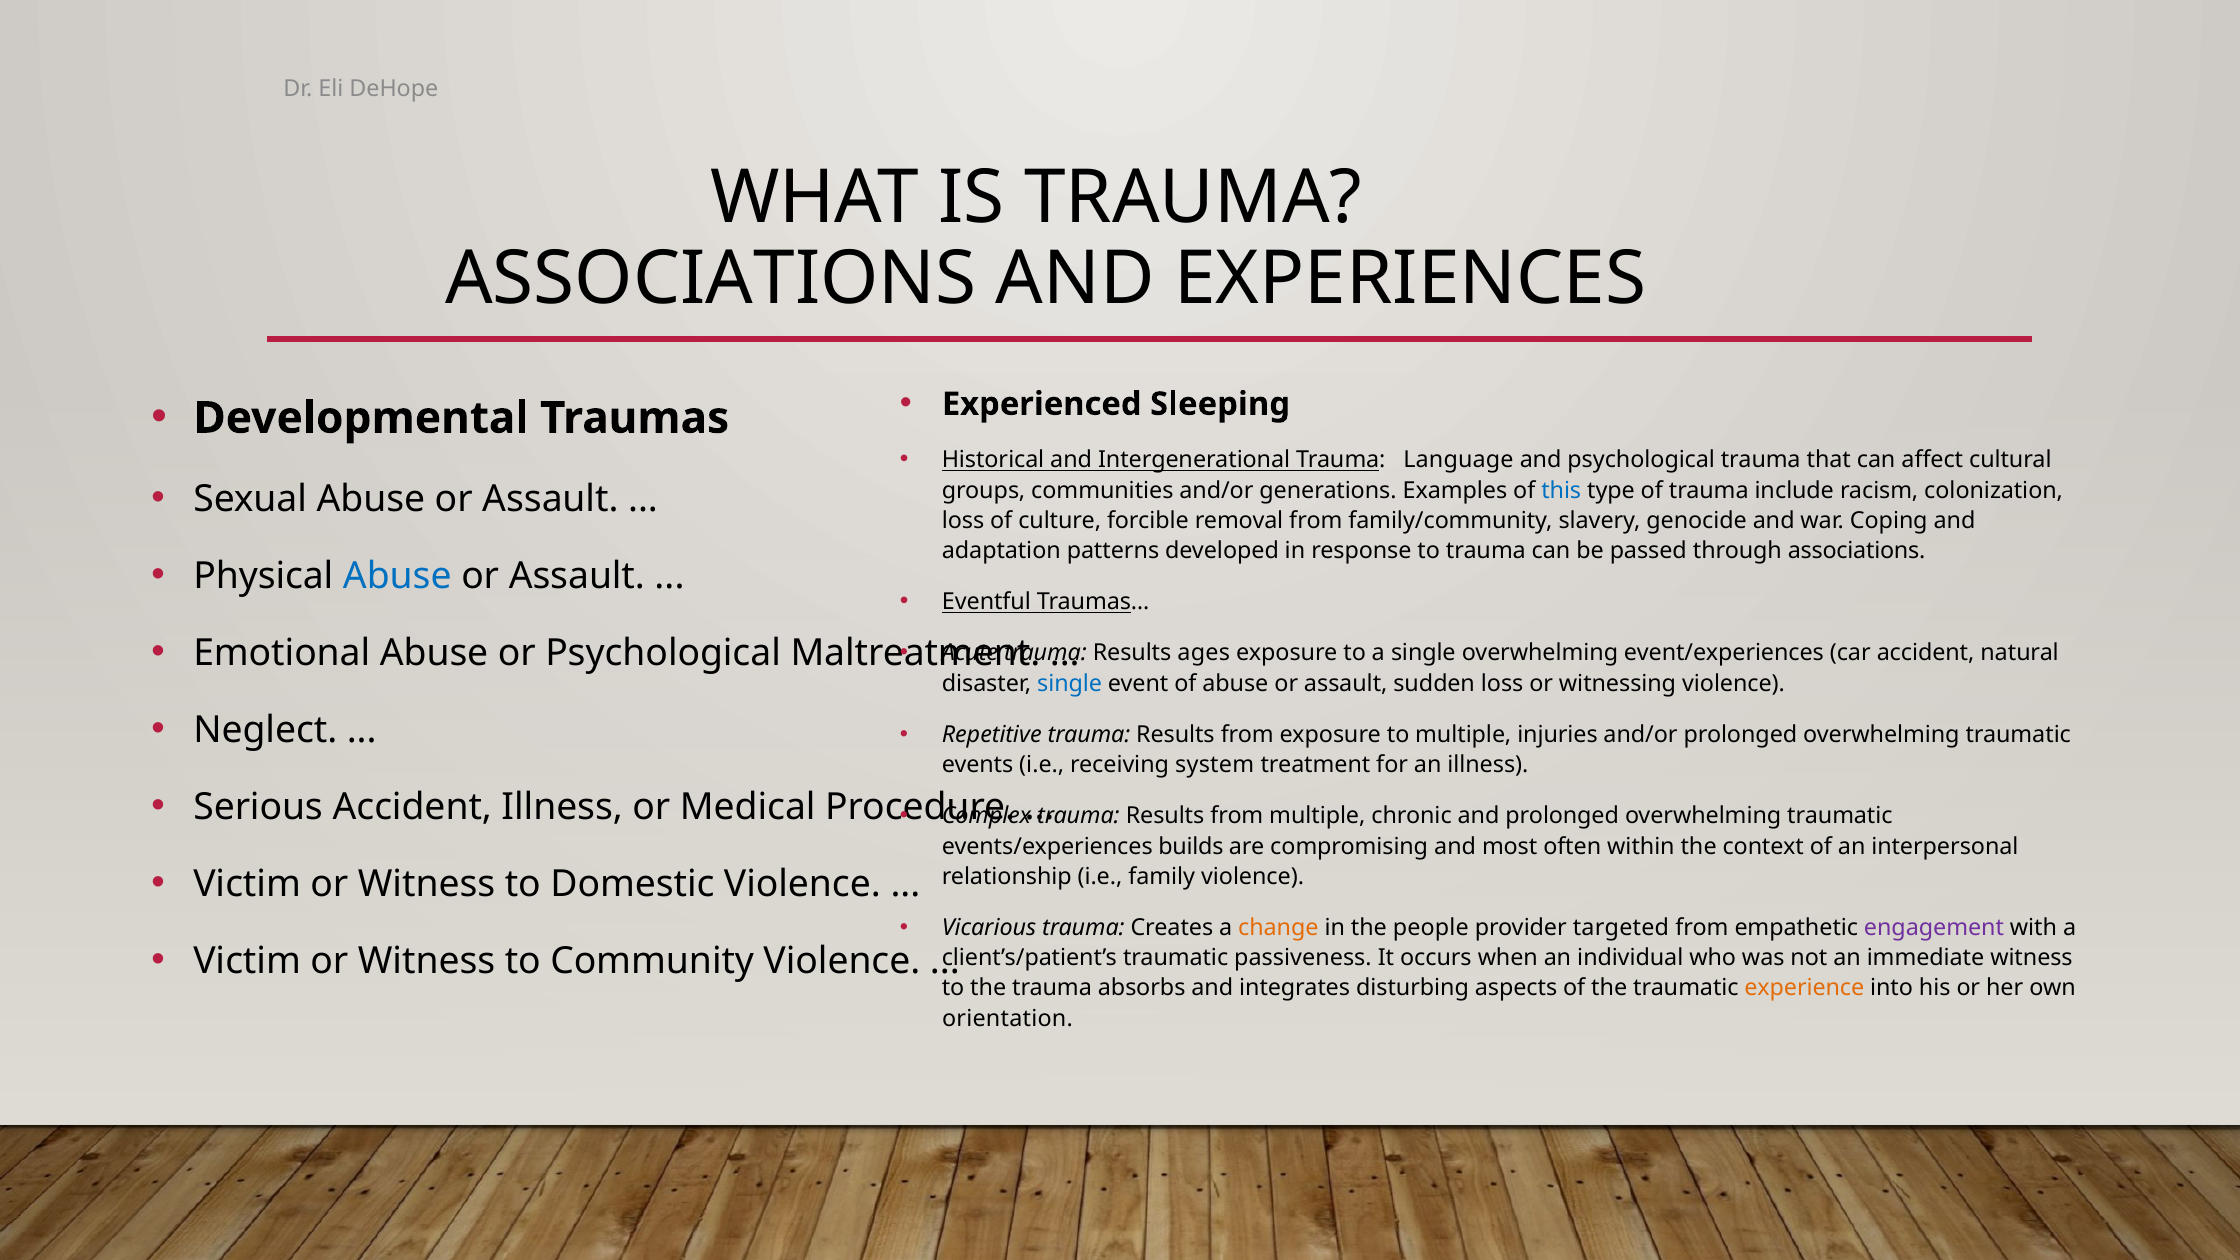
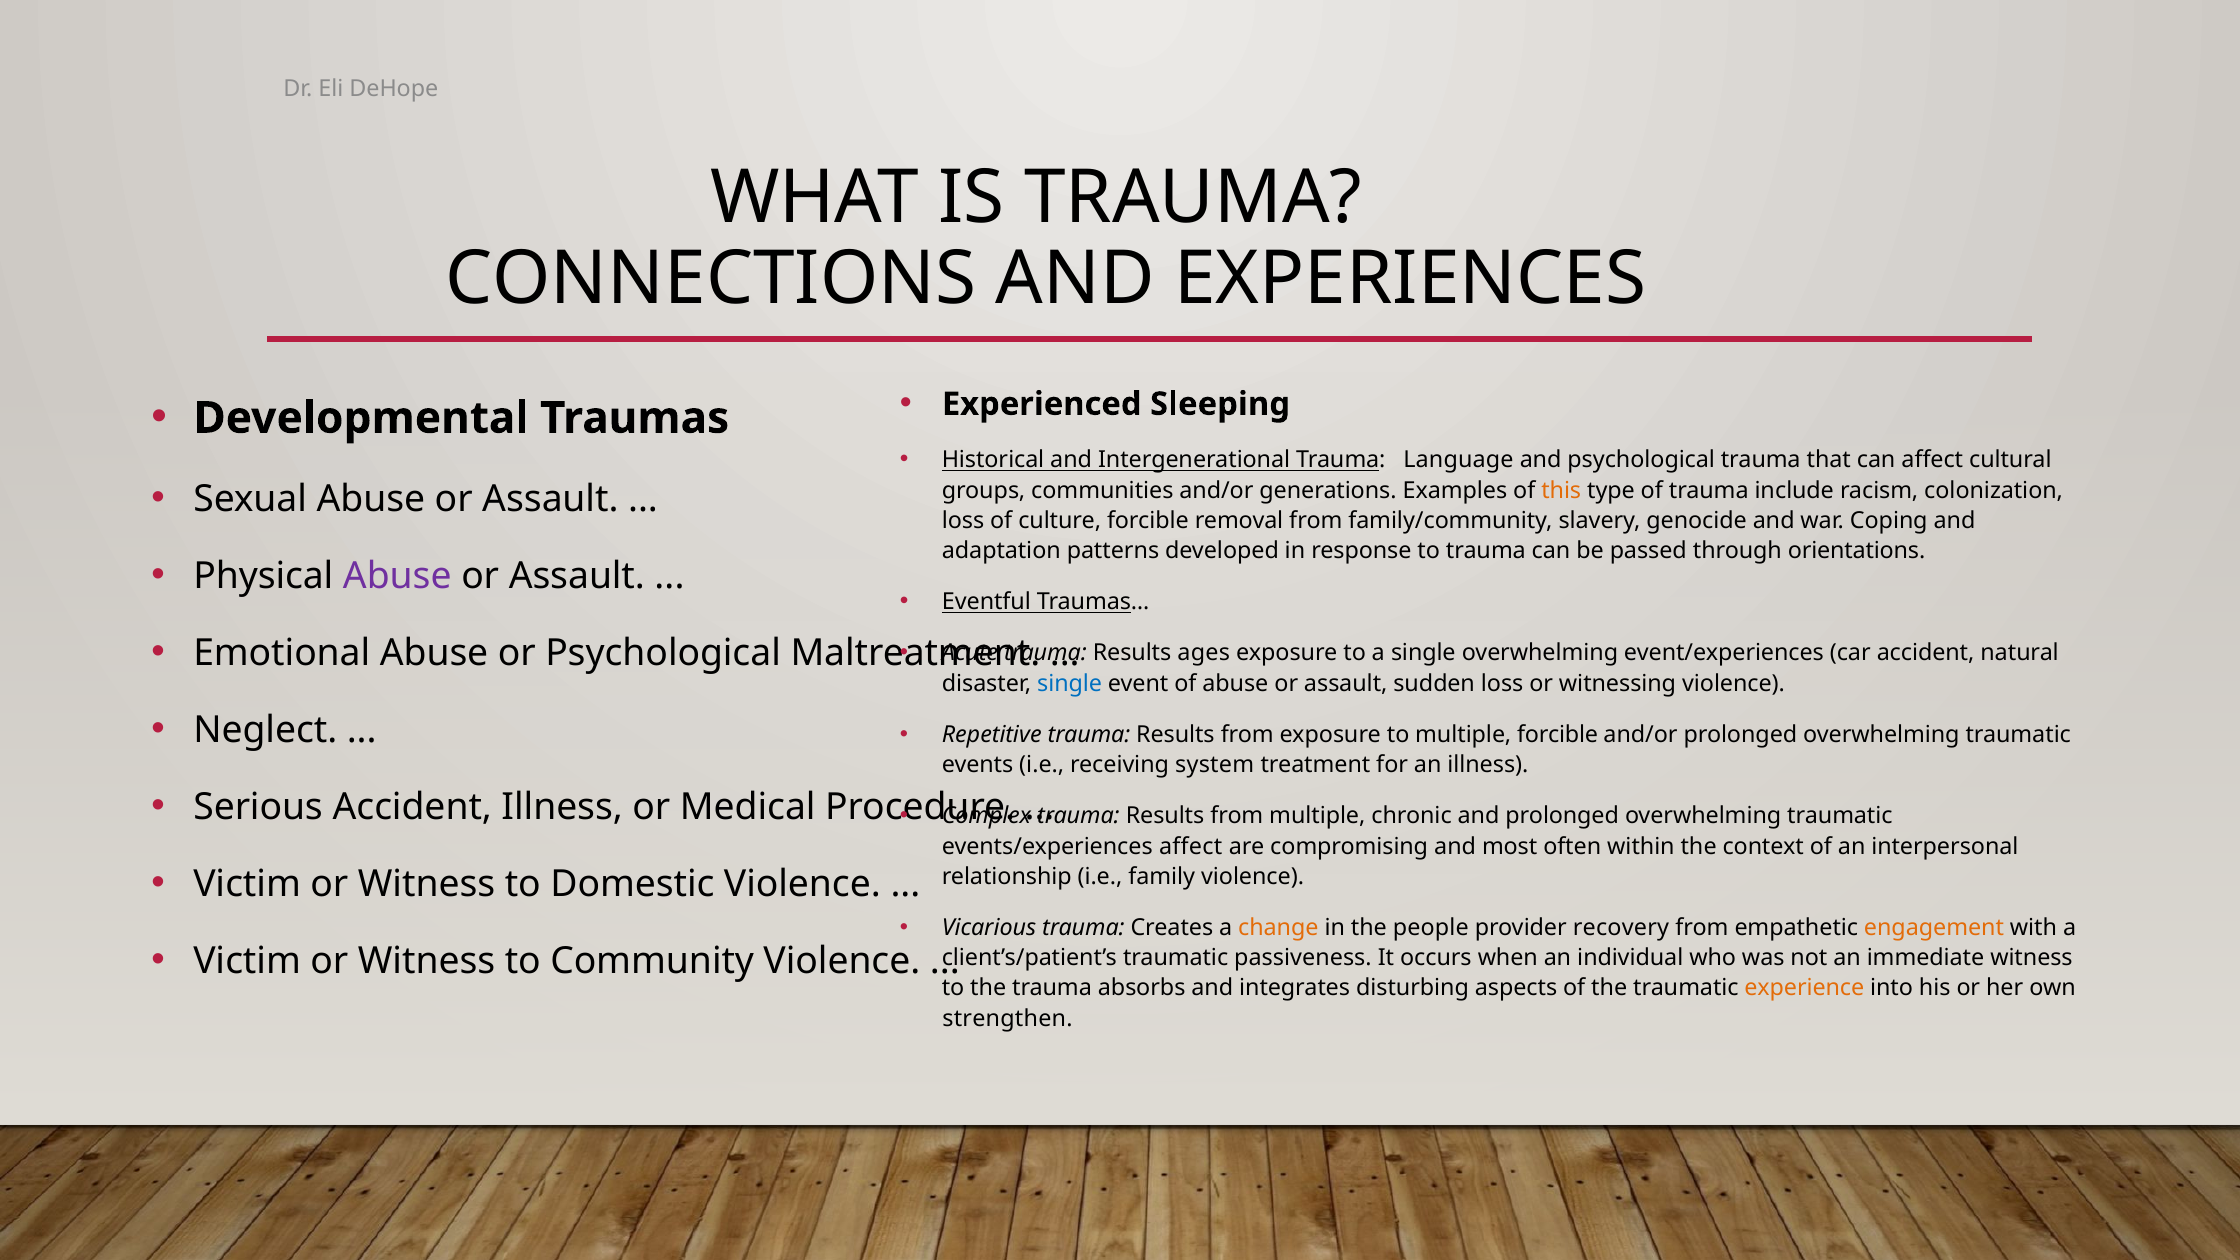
ASSOCIATIONS: ASSOCIATIONS -> CONNECTIONS (711, 279)
this colour: blue -> orange (1561, 490)
through associations: associations -> orientations (1857, 551)
Abuse colour: blue -> purple (397, 576)
multiple injuries: injuries -> forcible (1558, 735)
events/experiences builds: builds -> affect (1191, 846)
targeted: targeted -> recovery (1621, 928)
engagement colour: purple -> orange (1934, 928)
orientation: orientation -> strengthen (1007, 1018)
